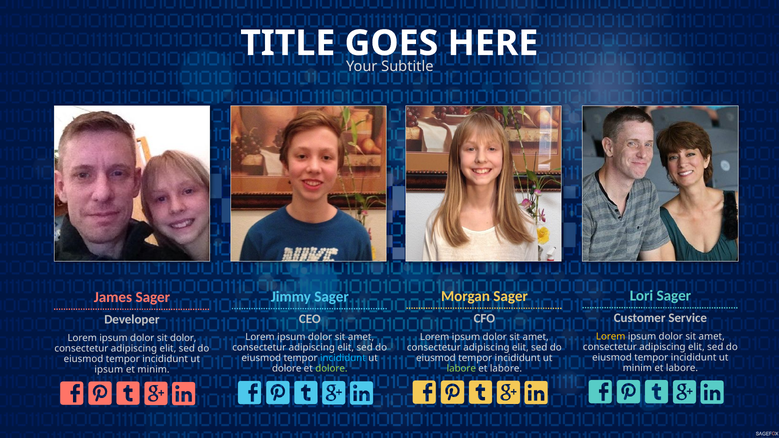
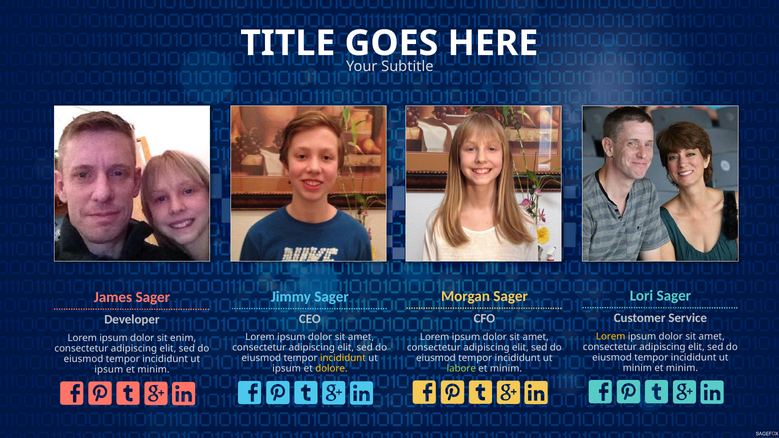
sit dolor: dolor -> enim (183, 338)
incididunt colour: light blue -> yellow (343, 358)
labore: labore -> minim (682, 368)
labore: labore -> minim (506, 368)
dolore: dolore -> ipsum (287, 369)
dolore colour: light green -> yellow (331, 369)
